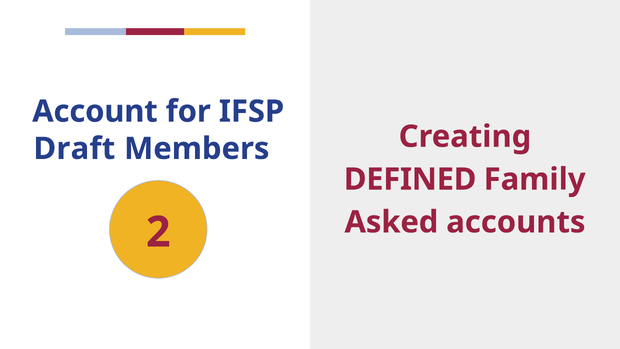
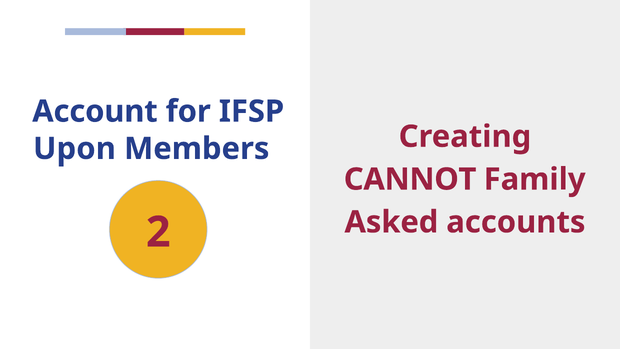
Draft: Draft -> Upon (74, 149)
DEFINED: DEFINED -> CANNOT (410, 179)
